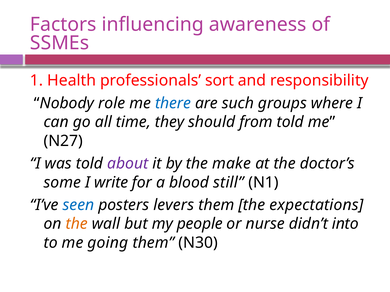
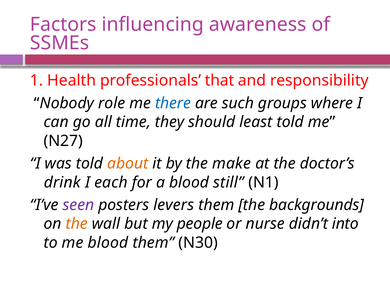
sort: sort -> that (220, 81)
from: from -> least (256, 122)
about colour: purple -> orange (128, 164)
some: some -> drink (62, 183)
write: write -> each (111, 183)
seen colour: blue -> purple (78, 205)
expectations: expectations -> backgrounds (317, 205)
me going: going -> blood (108, 243)
